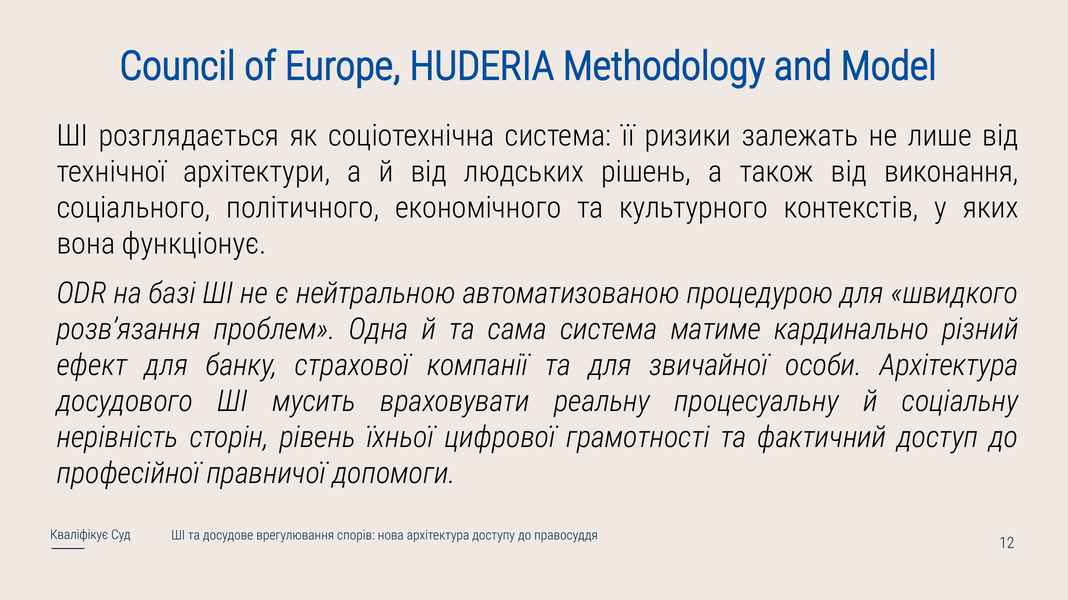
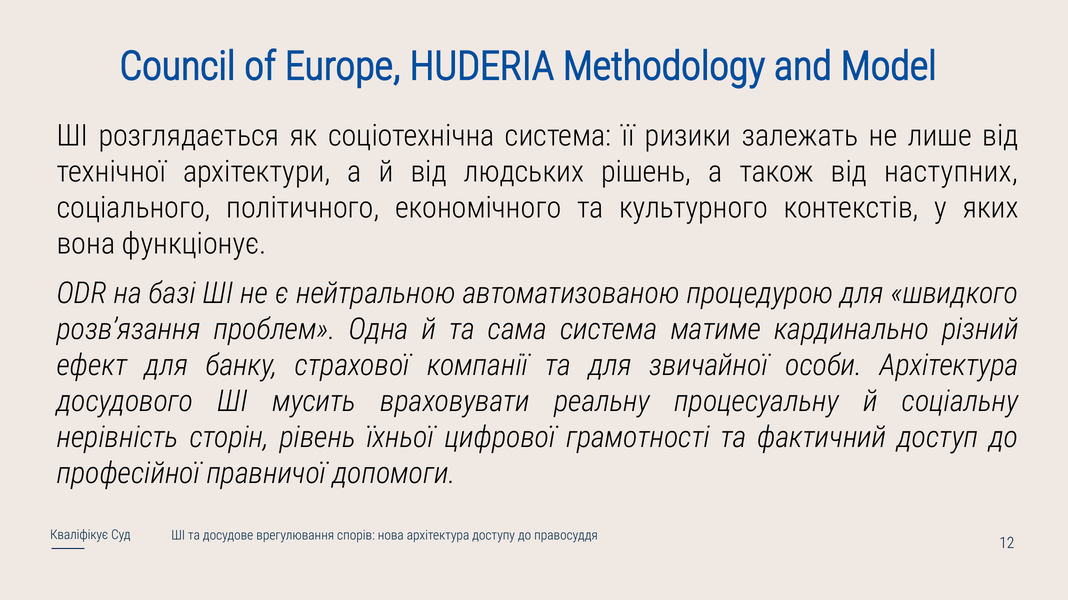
виконання: виконання -> наступних (951, 172)
